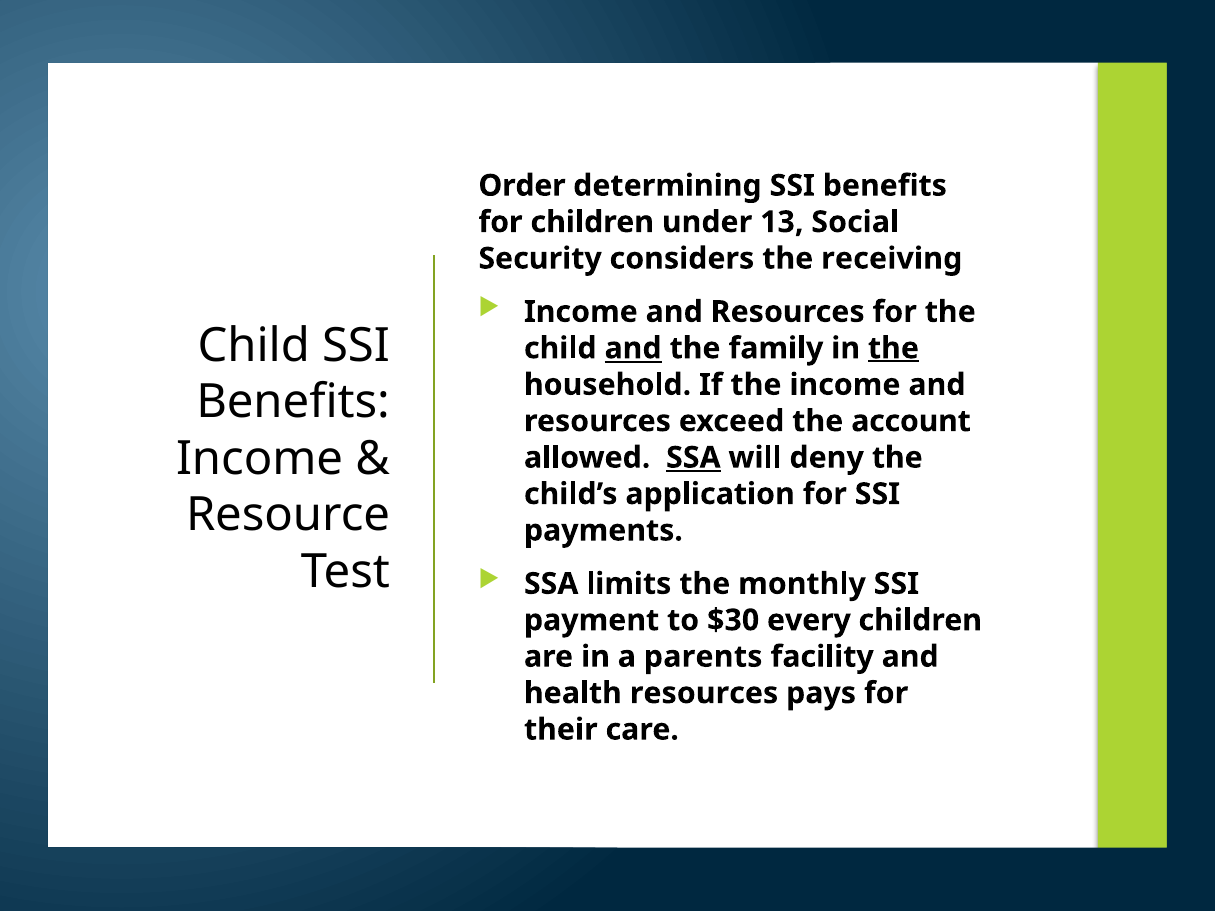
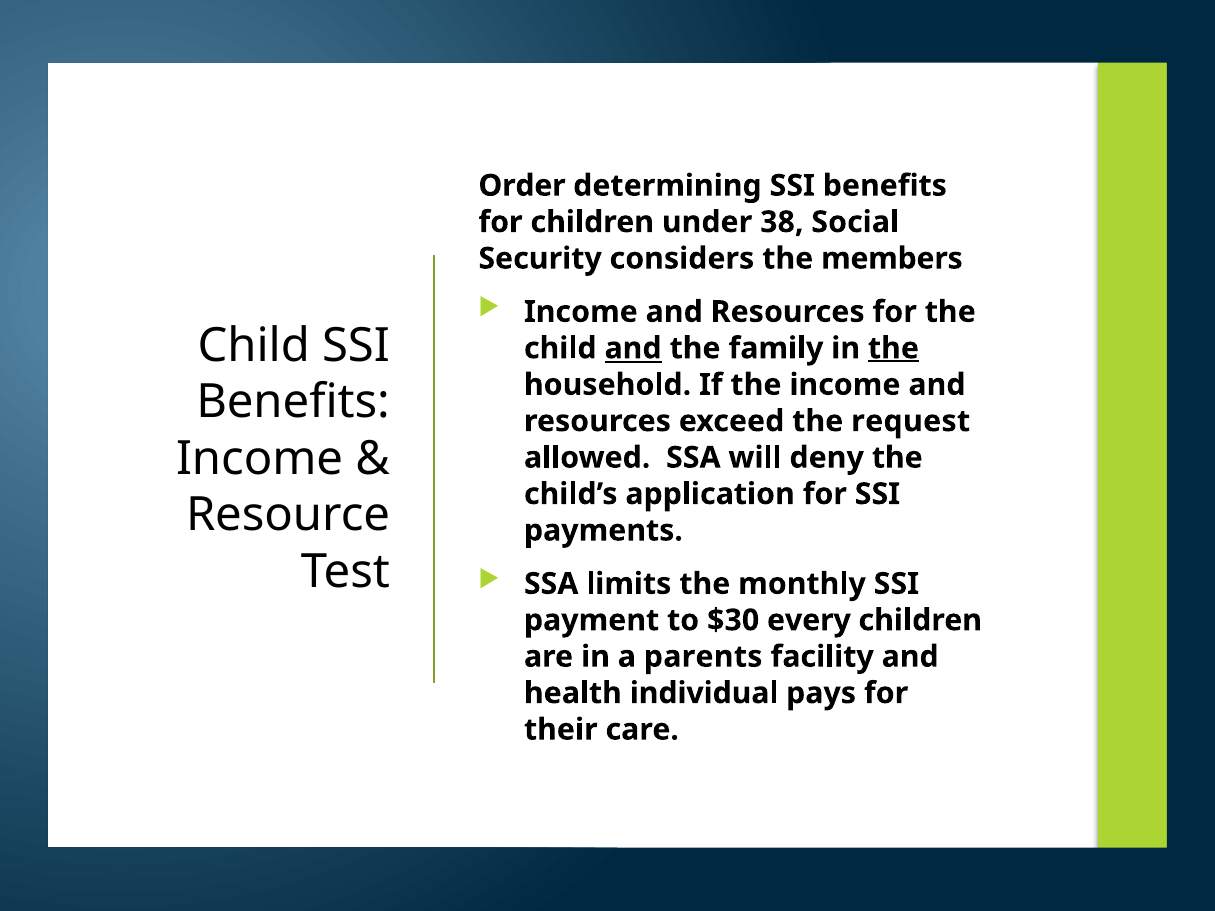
13: 13 -> 38 (782, 222)
receiving: receiving -> members (892, 259)
account: account -> request (911, 421)
SSA underline: present -> none (693, 458)
health resources: resources -> individual (704, 693)
